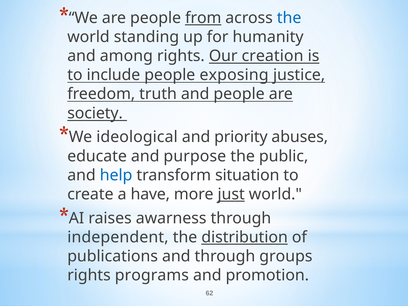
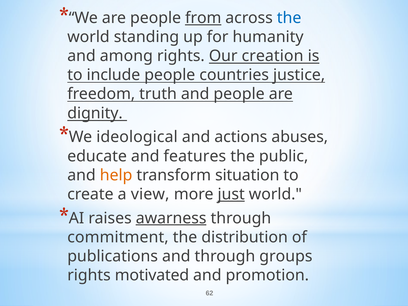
exposing: exposing -> countries (234, 75)
society: society -> dignity (95, 113)
priority: priority -> actions (241, 137)
purpose: purpose -> features (195, 156)
help colour: blue -> orange (116, 175)
have: have -> view (150, 194)
awarness underline: none -> present (171, 218)
independent: independent -> commitment (118, 237)
distribution underline: present -> none (245, 237)
programs: programs -> motivated (152, 275)
